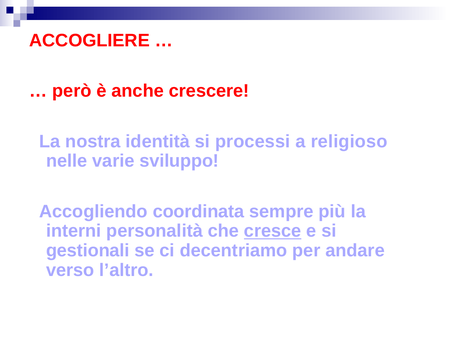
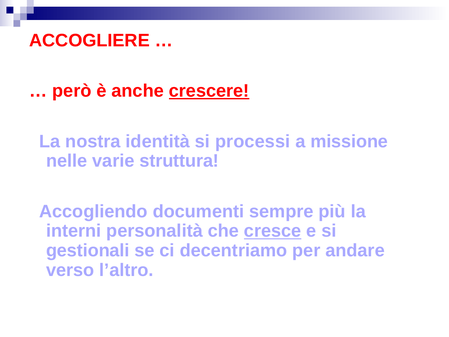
crescere underline: none -> present (209, 91)
religioso: religioso -> missione (349, 141)
sviluppo: sviluppo -> struttura (179, 161)
coordinata: coordinata -> documenti (198, 211)
